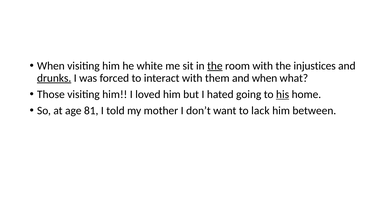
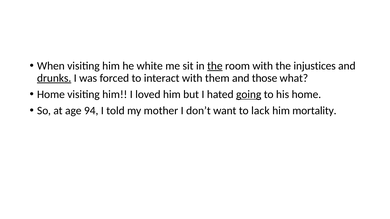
and when: when -> those (265, 78)
Those: Those -> Home (51, 95)
going underline: none -> present (249, 95)
his underline: present -> none (283, 95)
81: 81 -> 94 (91, 111)
between: between -> mortality (314, 111)
